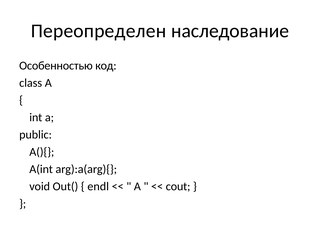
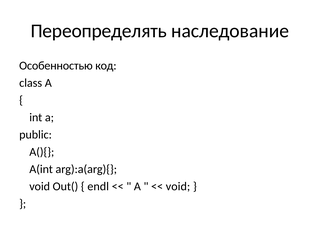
Переопределен: Переопределен -> Переопределять (99, 31)
cout: cout -> void (178, 186)
